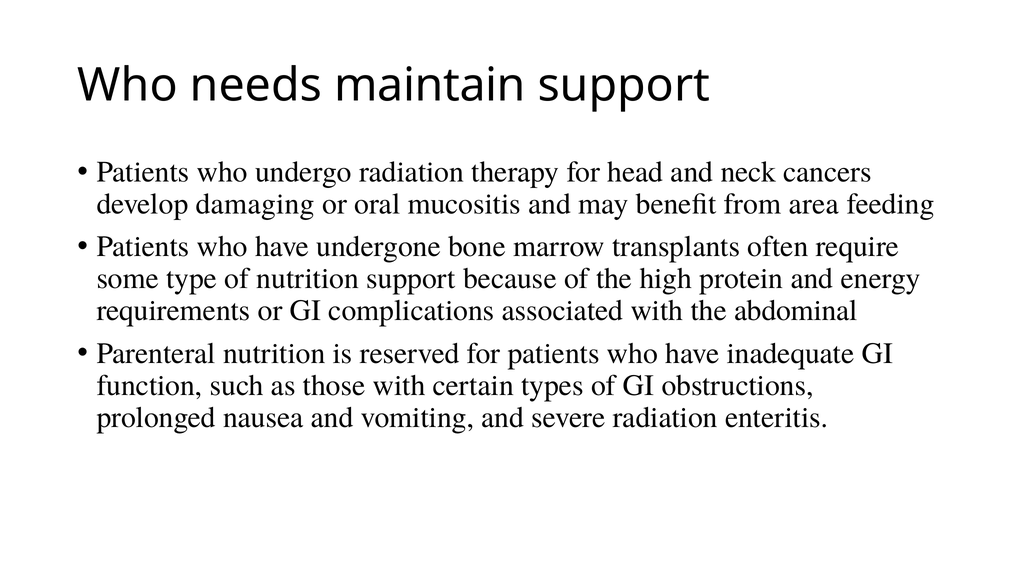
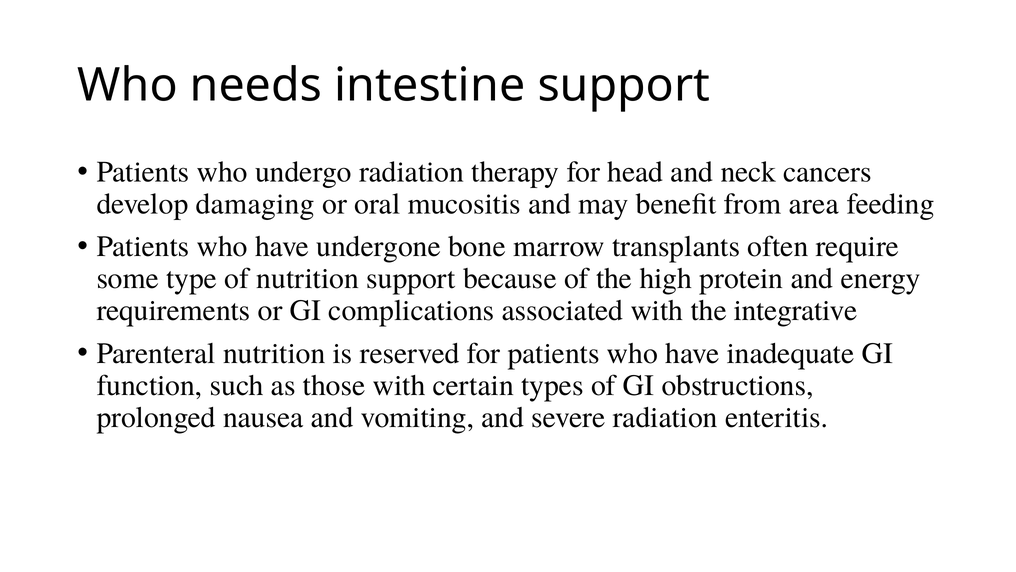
maintain: maintain -> intestine (430, 85)
abdominal: abdominal -> integrative (796, 310)
